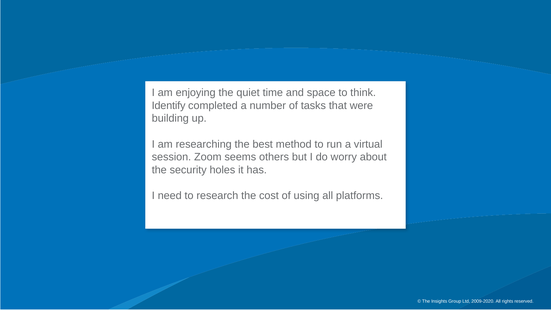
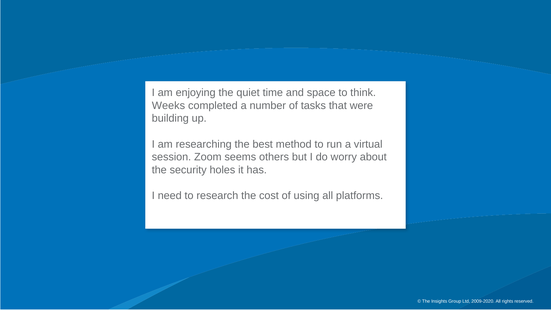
Identify: Identify -> Weeks (168, 106)
